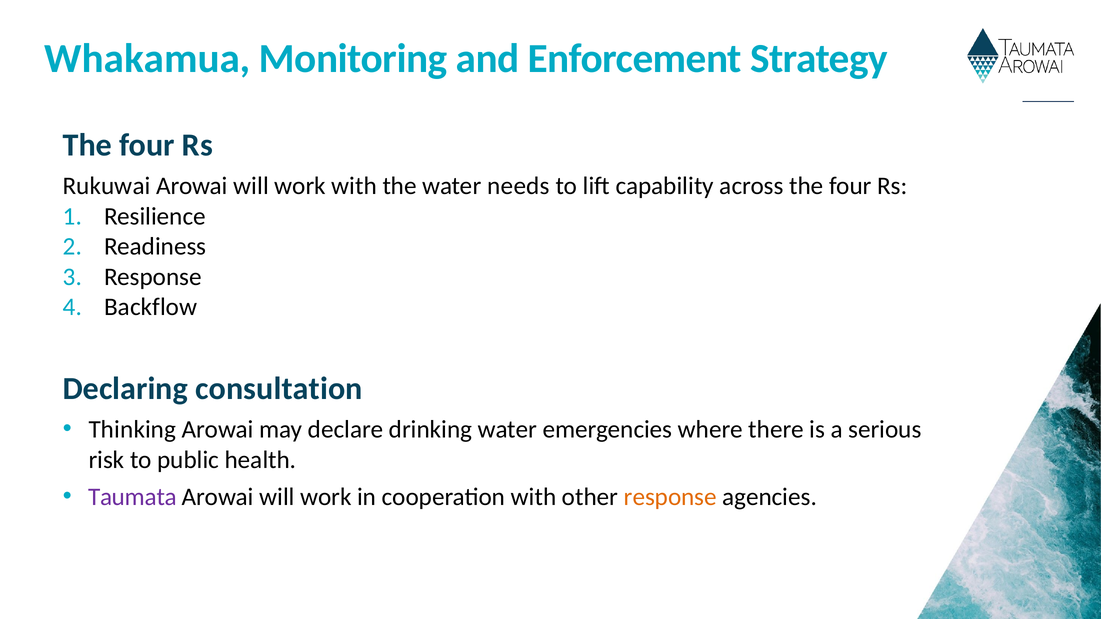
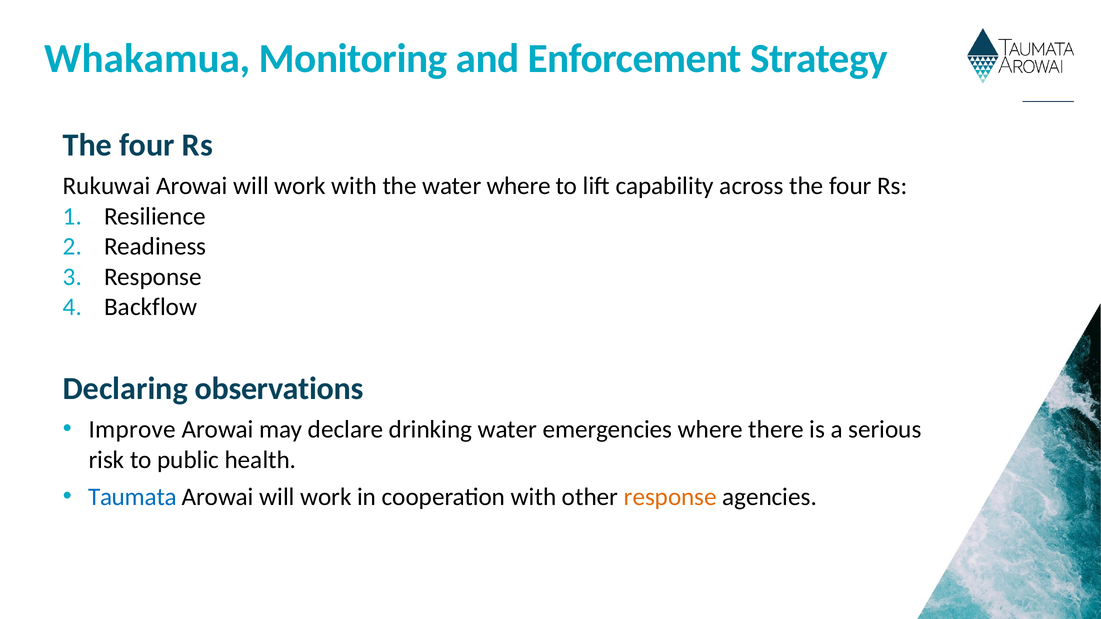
water needs: needs -> where (519, 186)
consultation: consultation -> observations (279, 389)
Thinking: Thinking -> Improve (132, 430)
Taumata colour: purple -> blue (133, 497)
